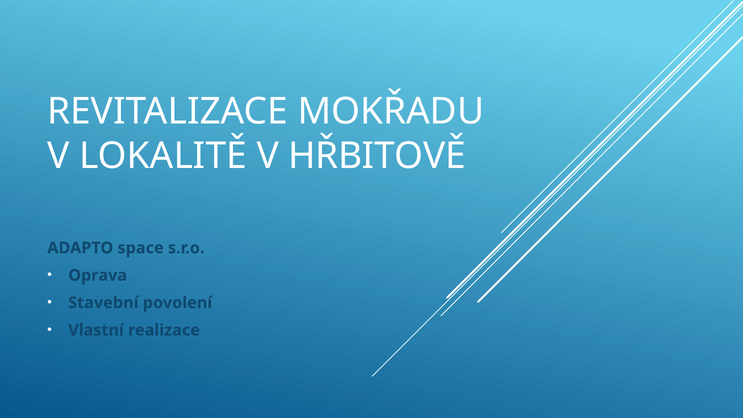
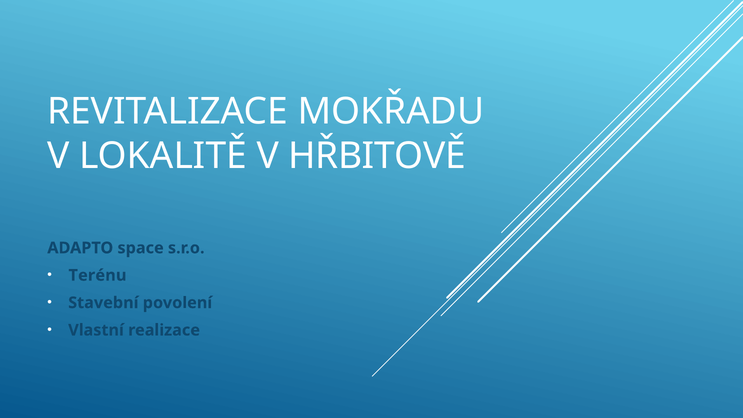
Oprava: Oprava -> Terénu (97, 275)
